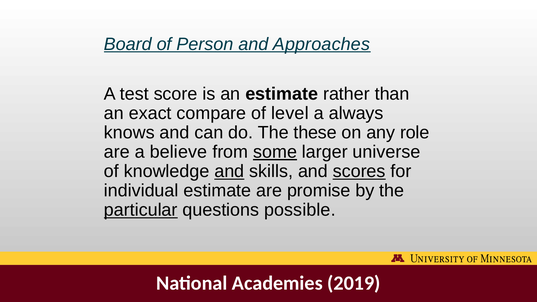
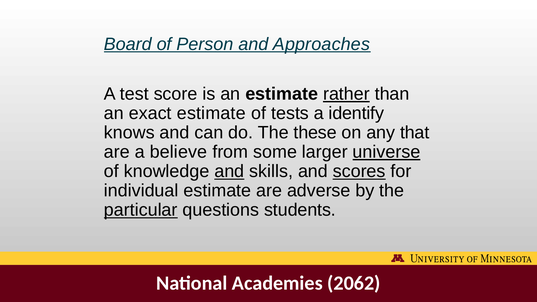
rather underline: none -> present (346, 94)
exact compare: compare -> estimate (211, 113)
level: level -> tests (290, 113)
always: always -> identify (356, 113)
role: role -> that (415, 133)
some underline: present -> none (275, 152)
universe underline: none -> present (386, 152)
promise: promise -> adverse (319, 191)
possible: possible -> students (300, 210)
2019: 2019 -> 2062 (354, 283)
